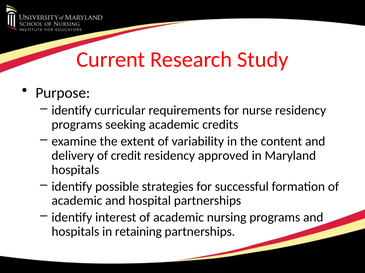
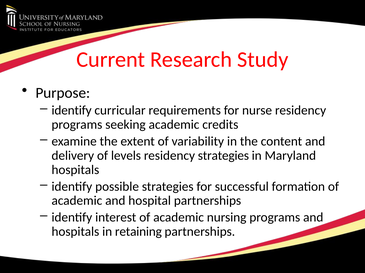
credit: credit -> levels (126, 156)
residency approved: approved -> strategies (223, 156)
